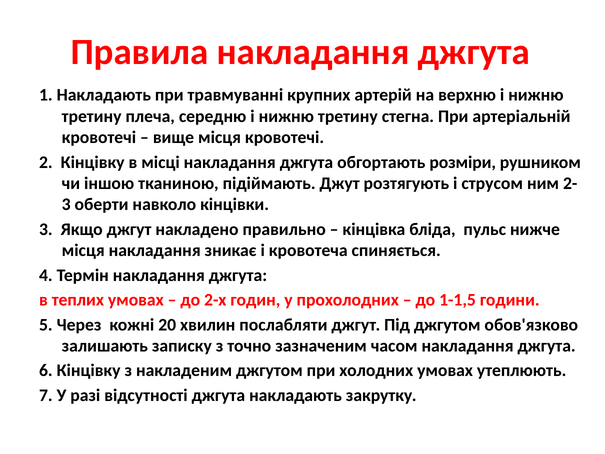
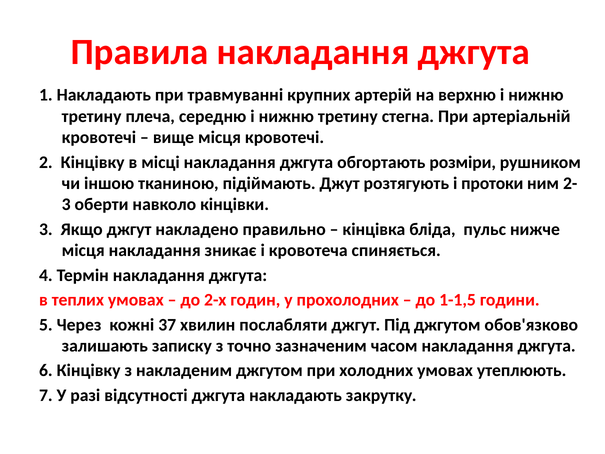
струсом: струсом -> протоки (492, 183)
20: 20 -> 37 (167, 324)
